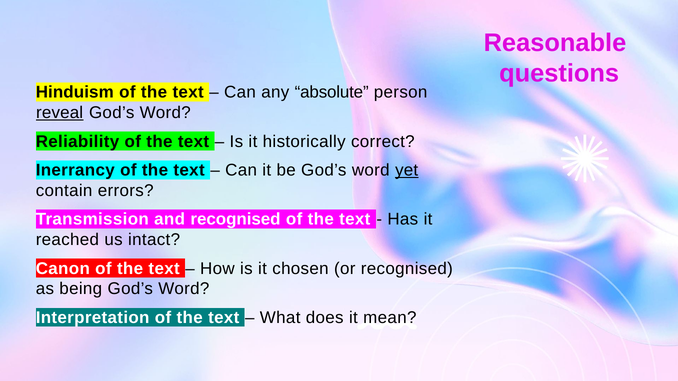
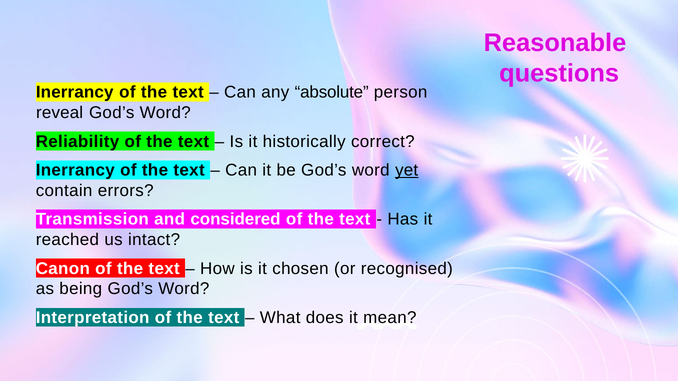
Hinduism: Hinduism -> Inerrancy (75, 92)
reveal underline: present -> none (60, 113)
and recognised: recognised -> considered (236, 220)
